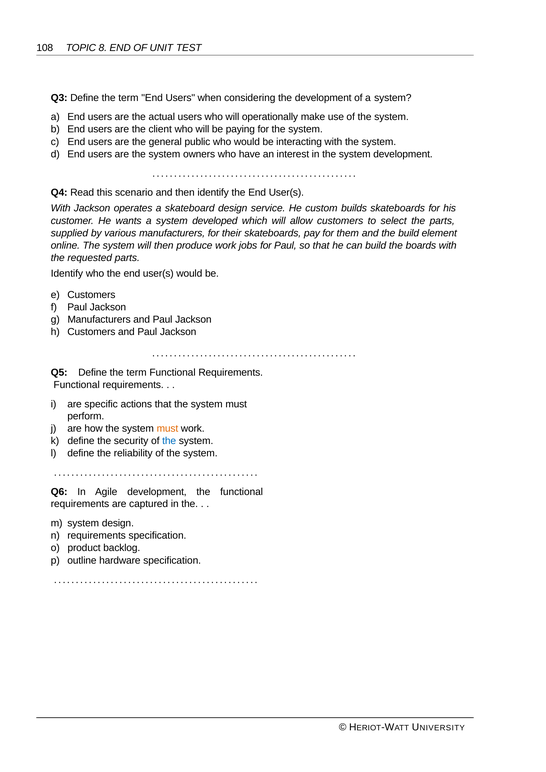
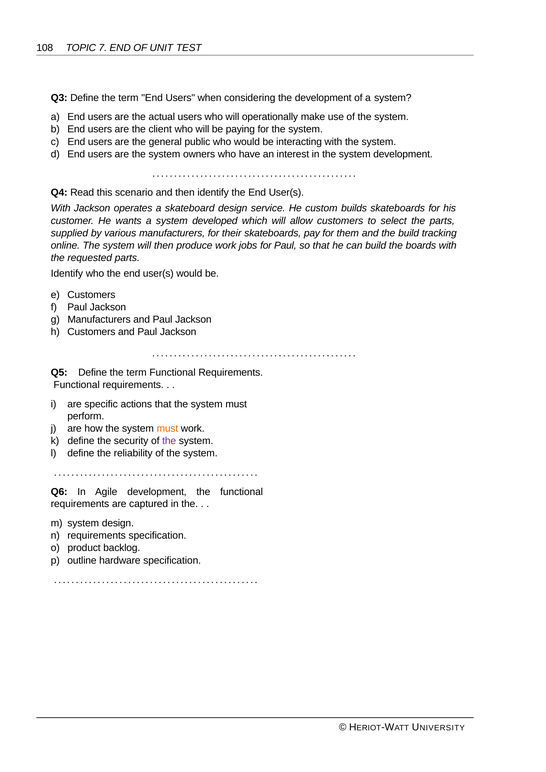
8: 8 -> 7 (103, 48)
element: element -> tracking (439, 233)
the colour: blue -> purple (169, 441)
